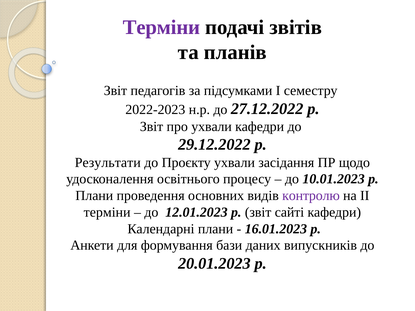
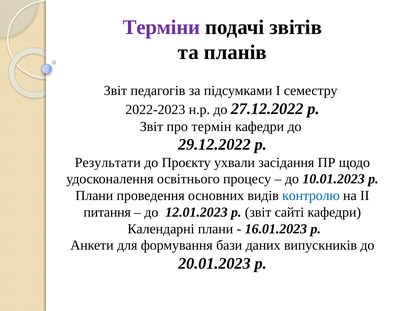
про ухвали: ухвали -> термін (211, 127)
контролю colour: purple -> blue (311, 196)
терміни: терміни -> питання (107, 212)
